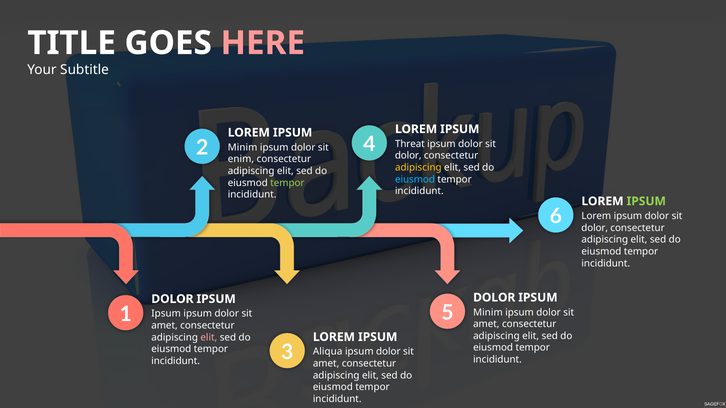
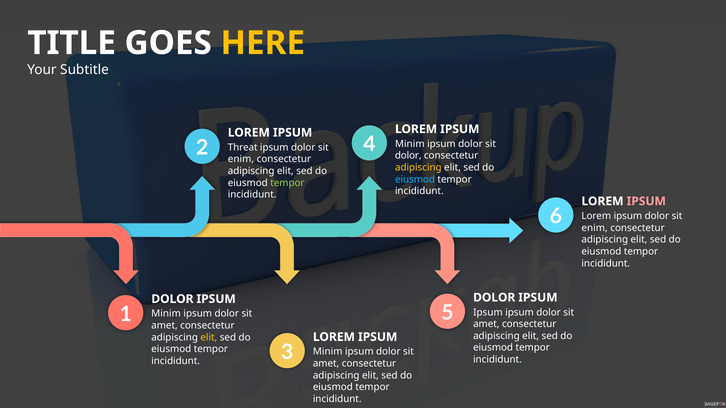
HERE colour: pink -> yellow (263, 43)
Threat: Threat -> Minim (410, 144)
Minim: Minim -> Threat (243, 148)
IPSUM colour: light green -> pink (646, 201)
dolor: dolor -> enim (595, 228)
Minim: Minim -> Ipsum (488, 313)
Ipsum: Ipsum -> Minim (166, 314)
elit colour: pink -> yellow (209, 338)
Aliqua: Aliqua -> Minim (328, 352)
